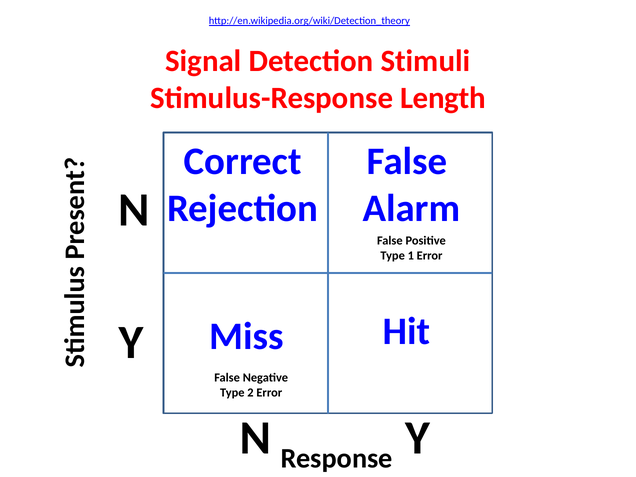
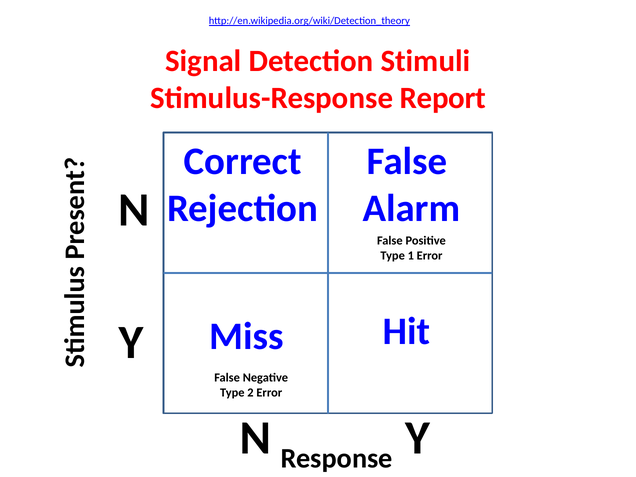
Length: Length -> Report (443, 98)
